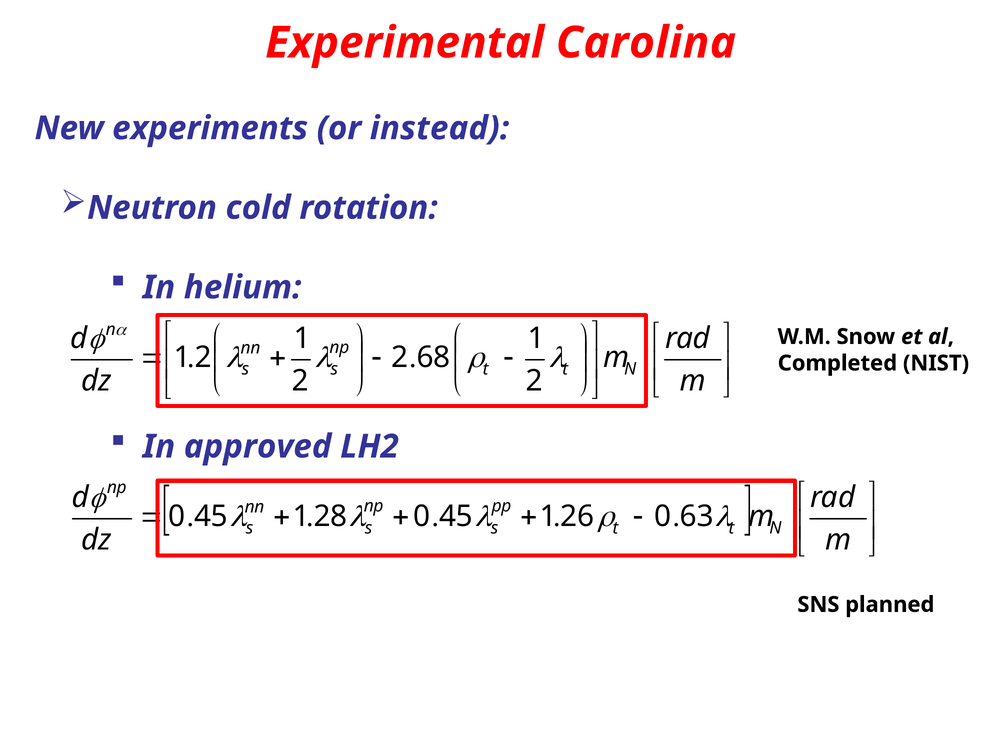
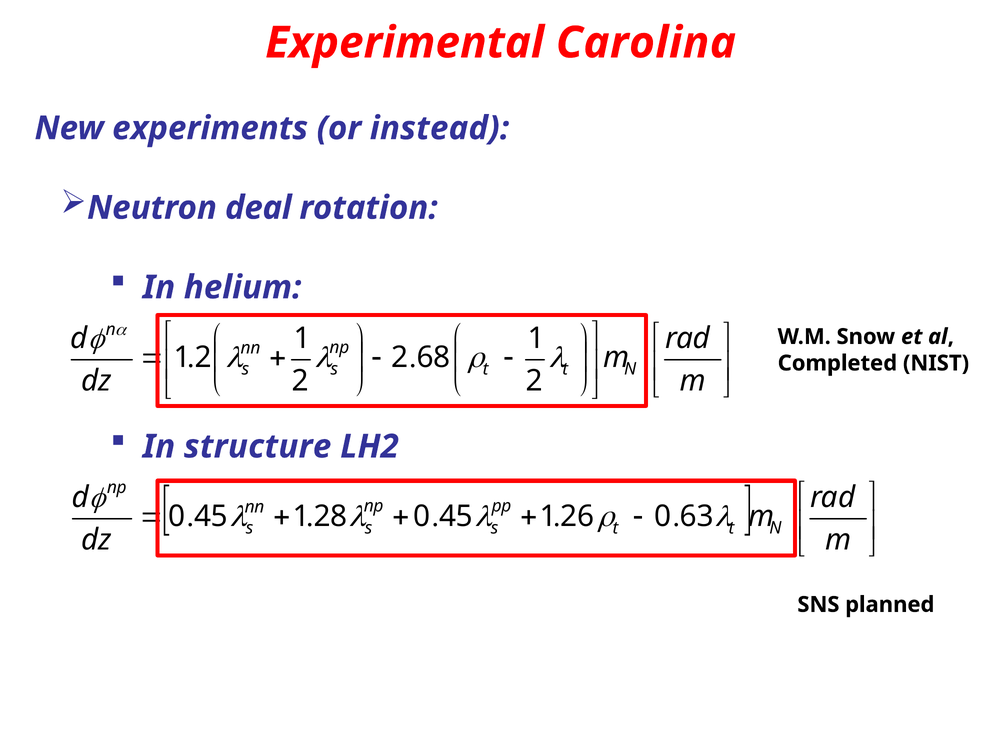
cold: cold -> deal (258, 208)
approved: approved -> structure (258, 446)
